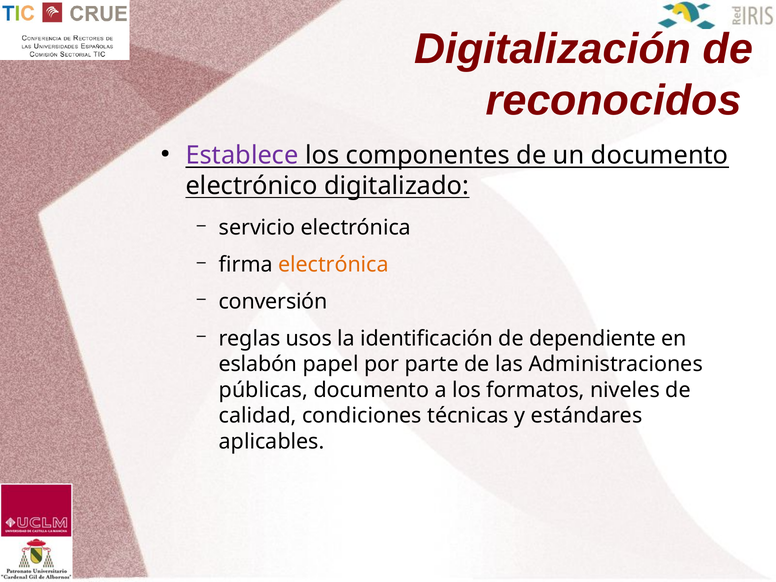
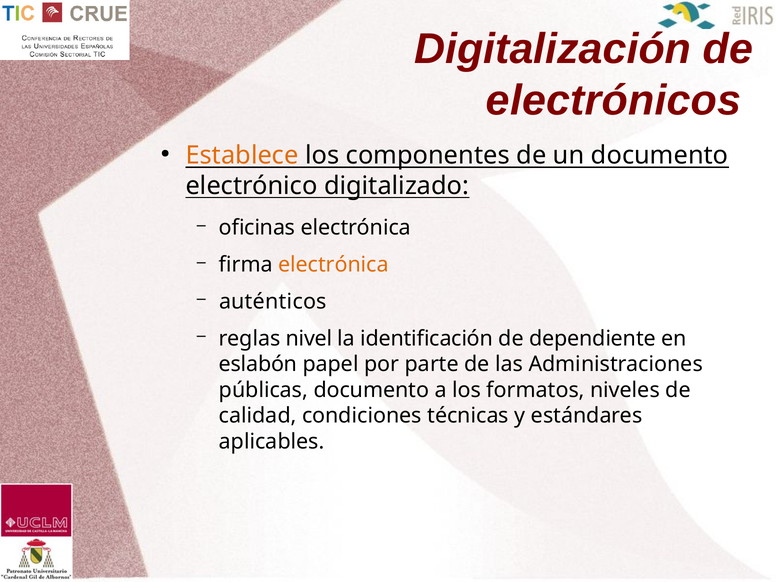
reconocidos: reconocidos -> electrónicos (614, 101)
Establece colour: purple -> orange (242, 156)
servicio: servicio -> oficinas (257, 228)
conversión: conversión -> auténticos (273, 302)
usos: usos -> nivel (309, 338)
